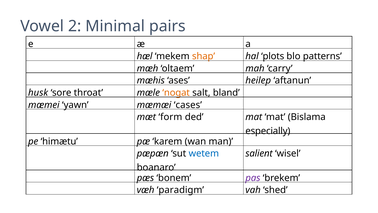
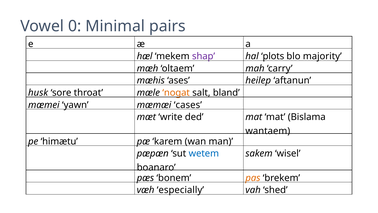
2: 2 -> 0 (75, 26)
shap colour: orange -> purple (204, 56)
patterns: patterns -> majority (322, 56)
form: form -> write (170, 117)
especially: especially -> wantaem (268, 131)
salient: salient -> sakem (259, 153)
pas colour: purple -> orange (253, 178)
paradigm: paradigm -> especially (180, 190)
